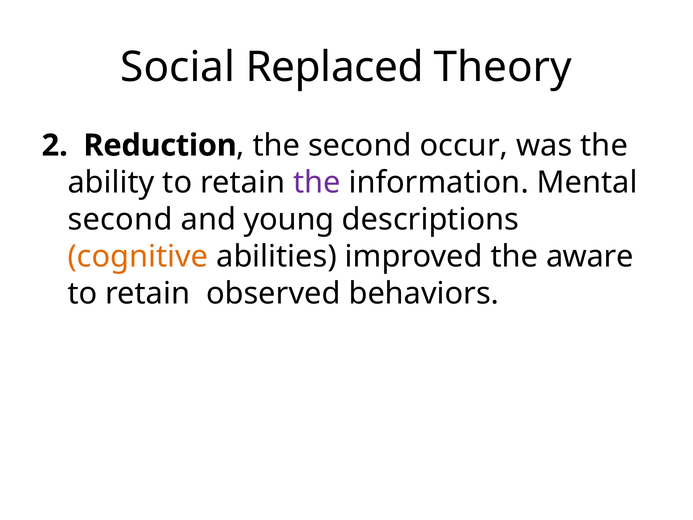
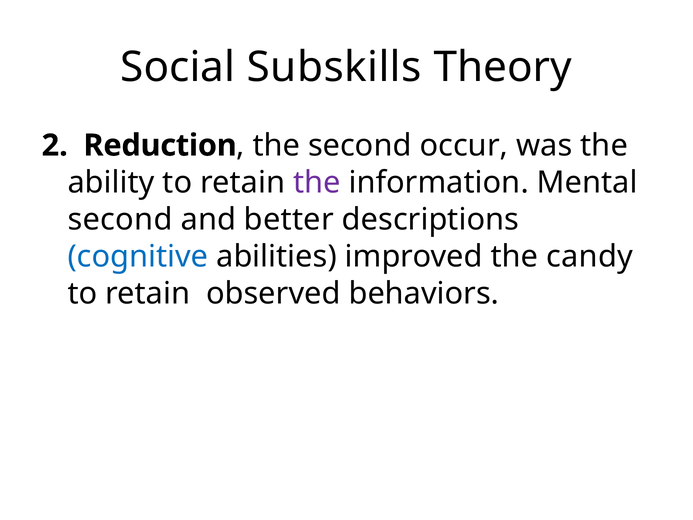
Replaced: Replaced -> Subskills (334, 67)
young: young -> better (289, 219)
cognitive colour: orange -> blue (138, 256)
aware: aware -> candy (590, 256)
